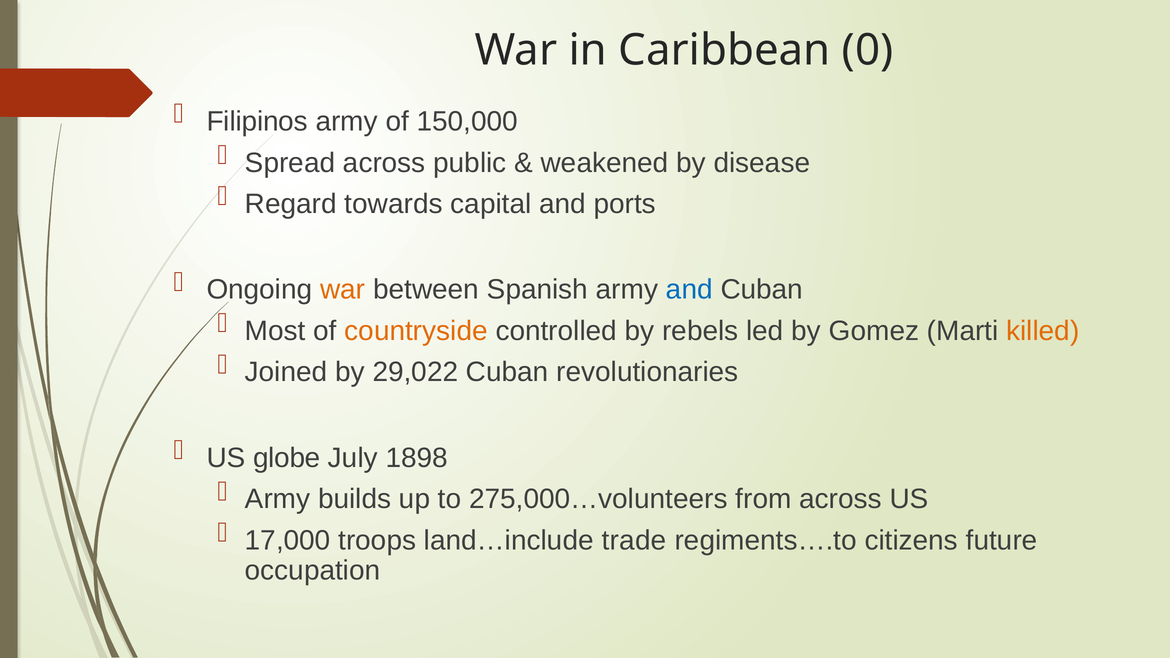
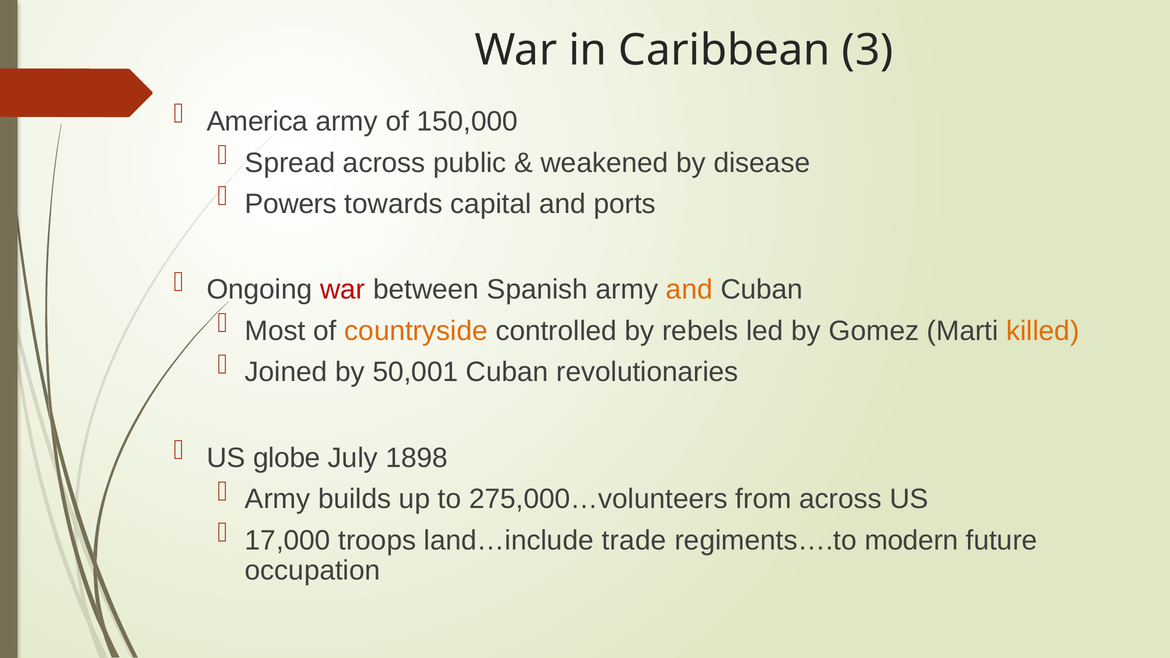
0: 0 -> 3 (868, 50)
Filipinos: Filipinos -> America (257, 122)
Regard: Regard -> Powers (291, 204)
war colour: orange -> red (343, 290)
and colour: blue -> orange (689, 290)
29,022: 29,022 -> 50,001 (415, 372)
citizens: citizens -> modern (911, 540)
